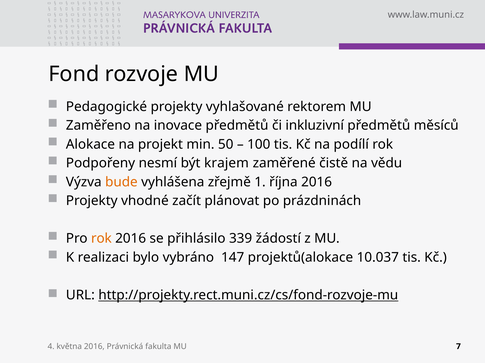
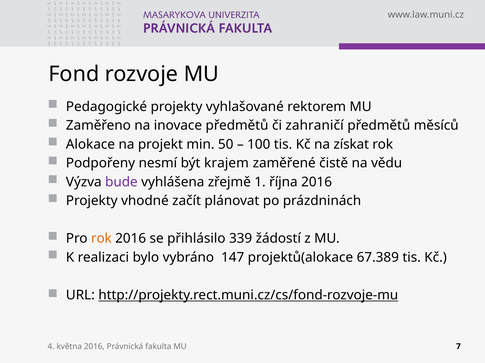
inkluzivní: inkluzivní -> zahraničí (315, 126)
podílí: podílí -> získat (351, 145)
bude colour: orange -> purple (121, 182)
10.037: 10.037 -> 67.389 (378, 258)
